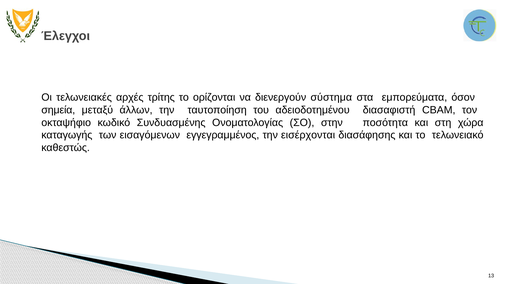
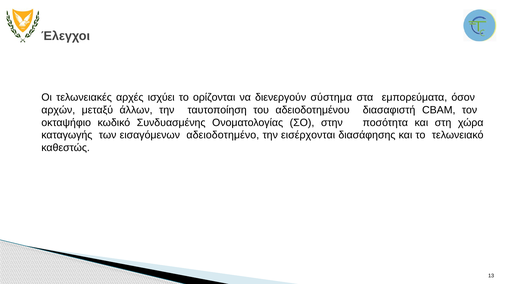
τρίτης: τρίτης -> ισχύει (161, 97)
σημεία: σημεία -> αρχών (58, 110)
εγγεγραμμένος: εγγεγραμμένος -> αδειοδοτημένο (223, 135)
